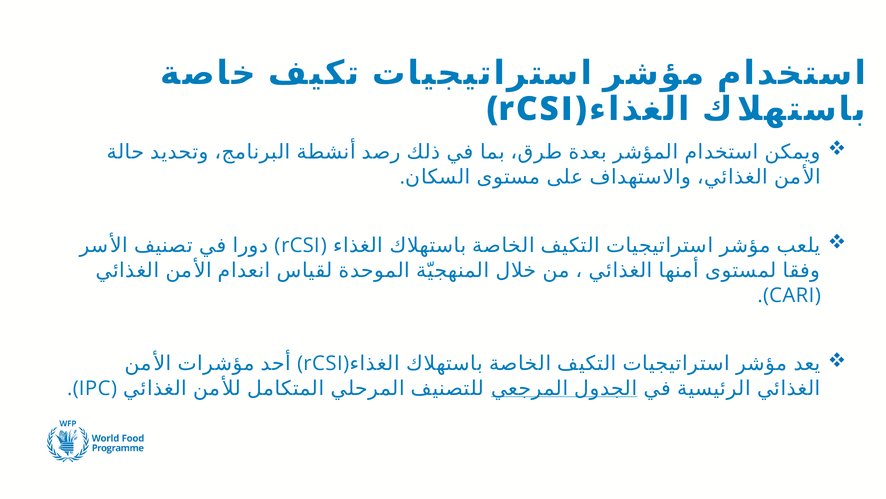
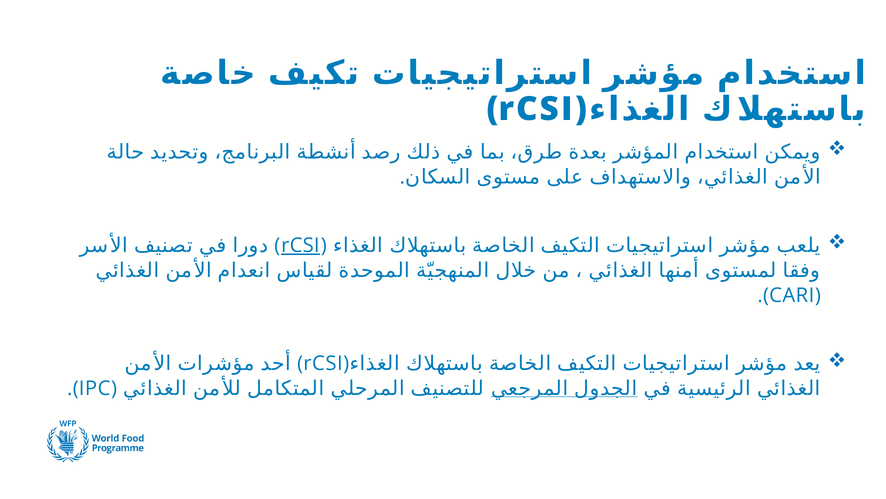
rCSI underline: none -> present (300, 245)
